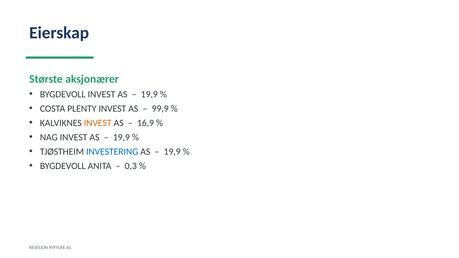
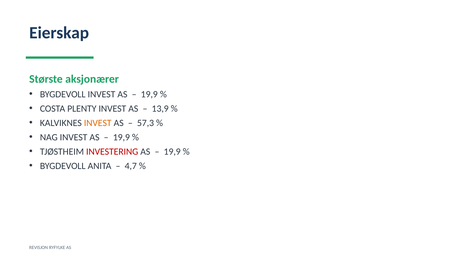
99,9: 99,9 -> 13,9 (160, 109)
16,9: 16,9 -> 57,3 (146, 123)
INVESTERING colour: blue -> red (112, 152)
0,3: 0,3 -> 4,7 (131, 166)
